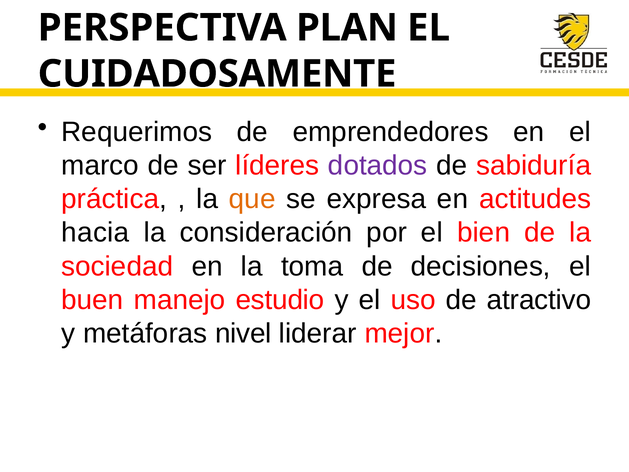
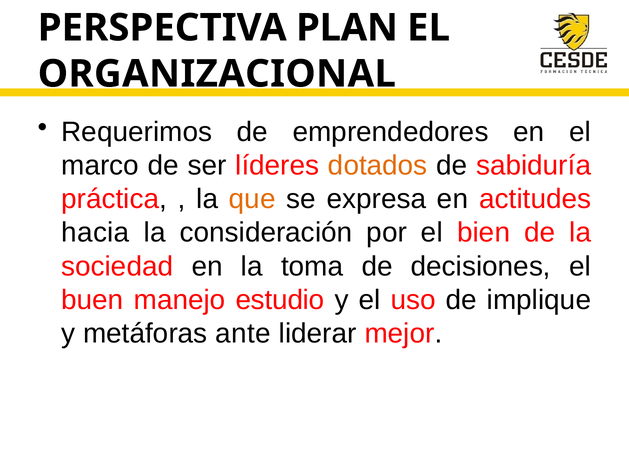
CUIDADOSAMENTE: CUIDADOSAMENTE -> ORGANIZACIONAL (217, 74)
dotados colour: purple -> orange (378, 166)
atractivo: atractivo -> implique (539, 300)
nivel: nivel -> ante (243, 333)
